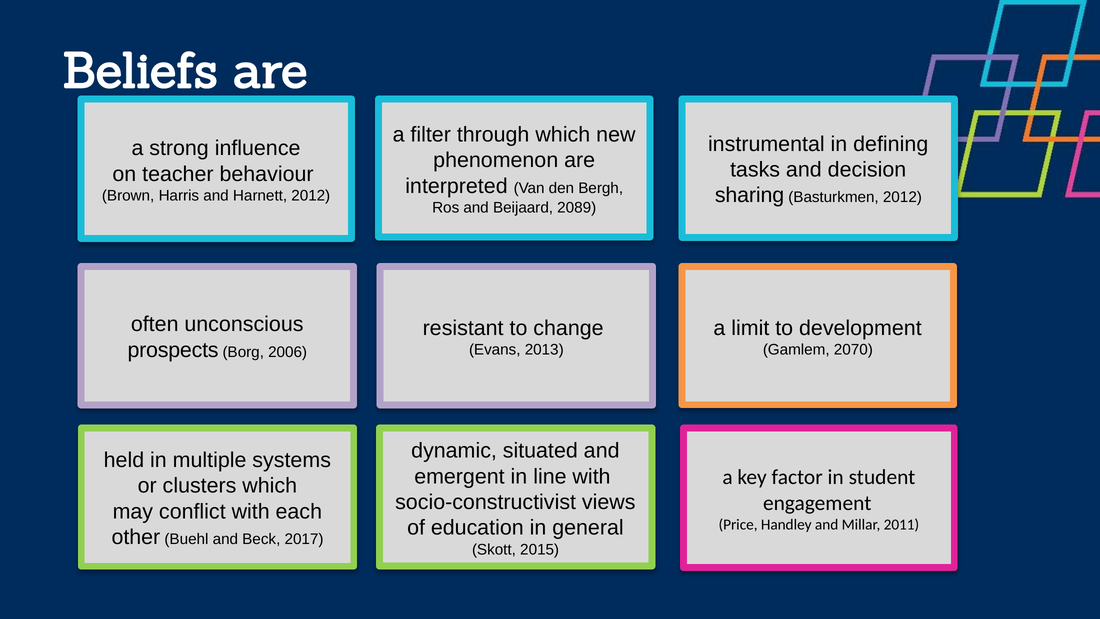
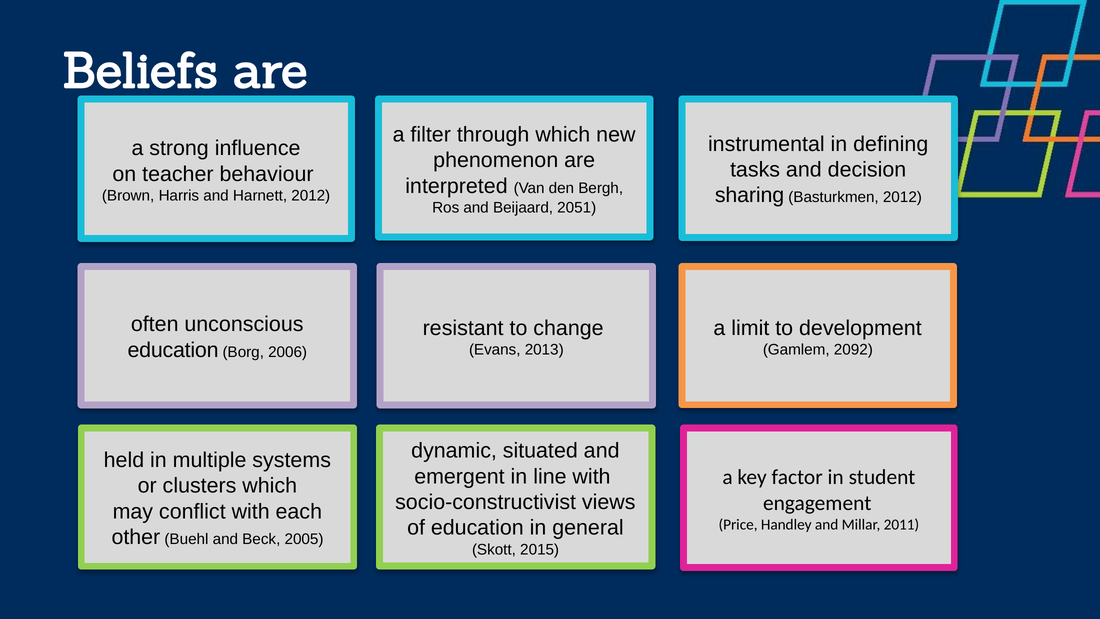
2089: 2089 -> 2051 (577, 208)
prospects: prospects -> education (173, 350)
2070: 2070 -> 2092 (853, 349)
2017: 2017 -> 2005 (304, 539)
